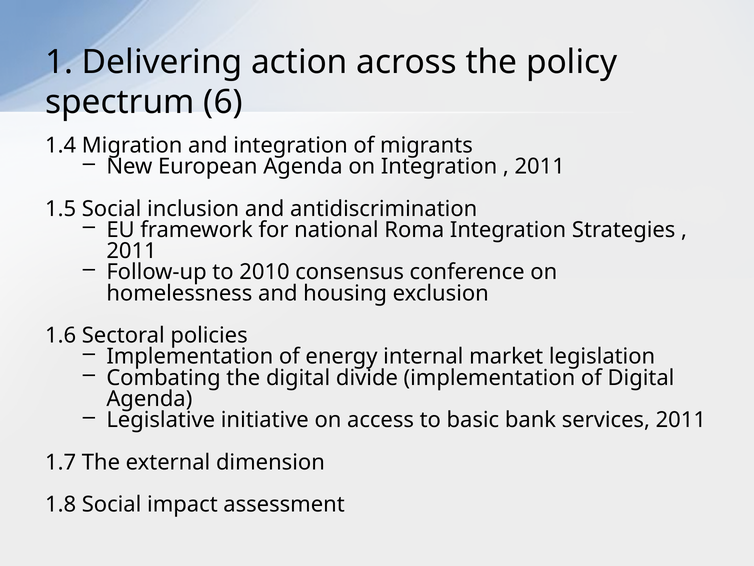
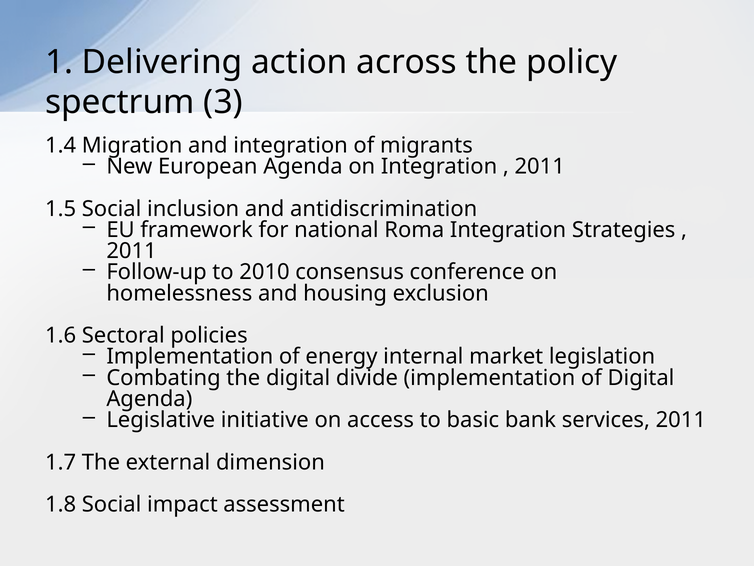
6: 6 -> 3 (223, 102)
